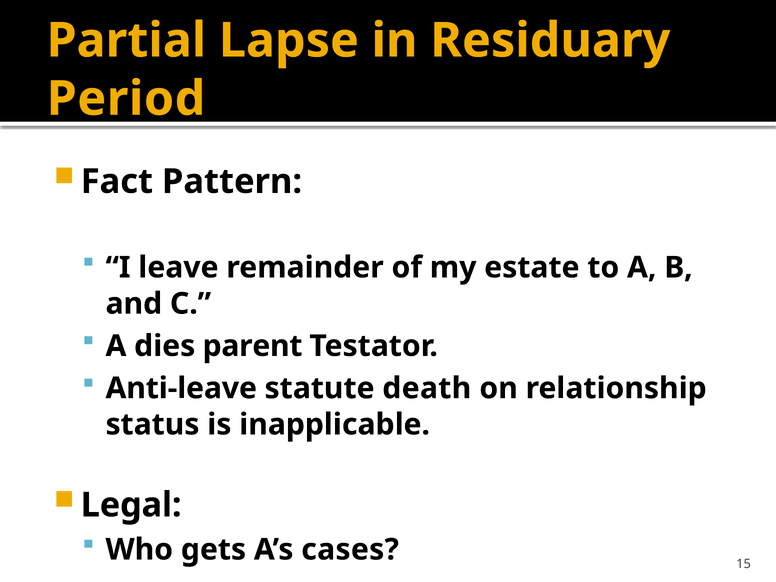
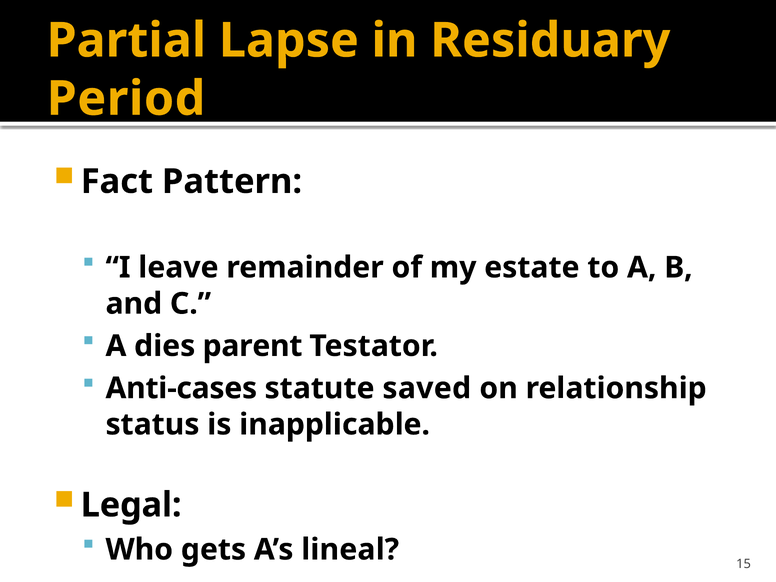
Anti-leave: Anti-leave -> Anti-cases (181, 388)
death: death -> saved (427, 388)
cases: cases -> lineal (350, 550)
